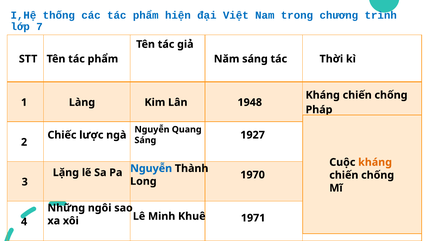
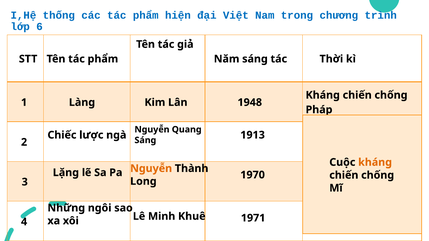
7: 7 -> 6 (39, 27)
1927: 1927 -> 1913 (253, 135)
Nguyễn colour: blue -> orange (151, 169)
